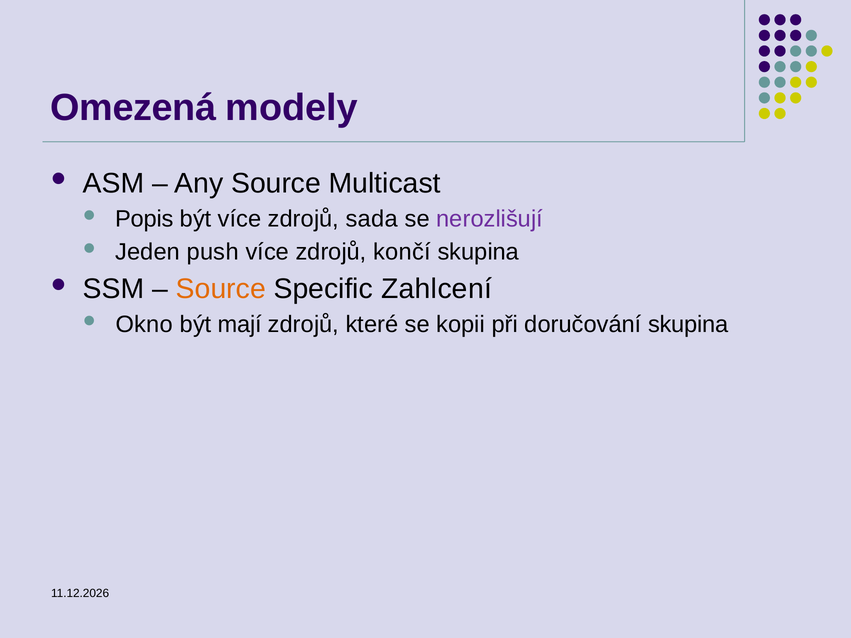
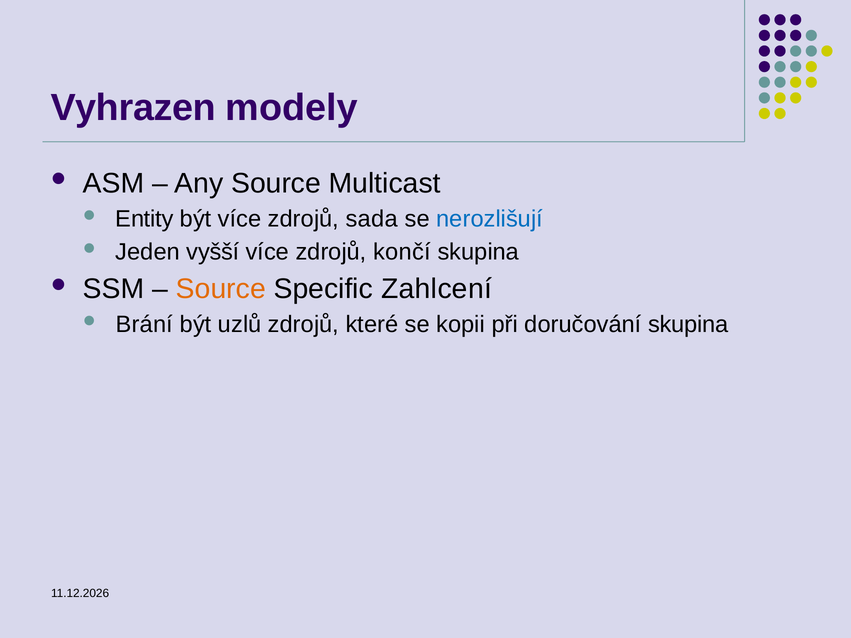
Omezená: Omezená -> Vyhrazen (133, 108)
Popis: Popis -> Entity (145, 219)
nerozlišují colour: purple -> blue (490, 219)
push: push -> vyšší (213, 252)
Okno: Okno -> Brání (144, 325)
mají: mají -> uzlů (240, 325)
